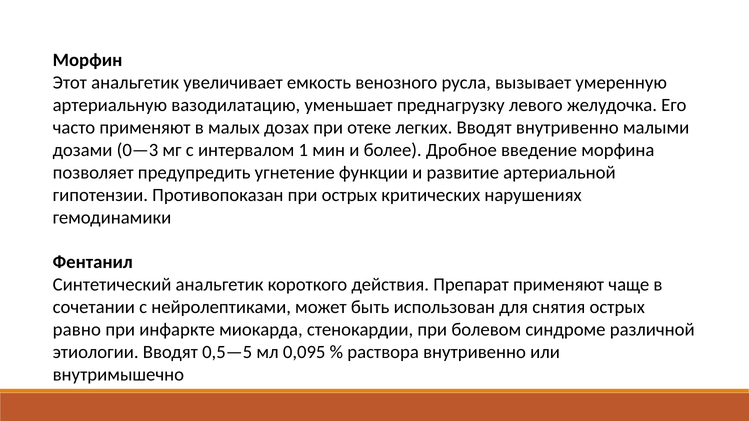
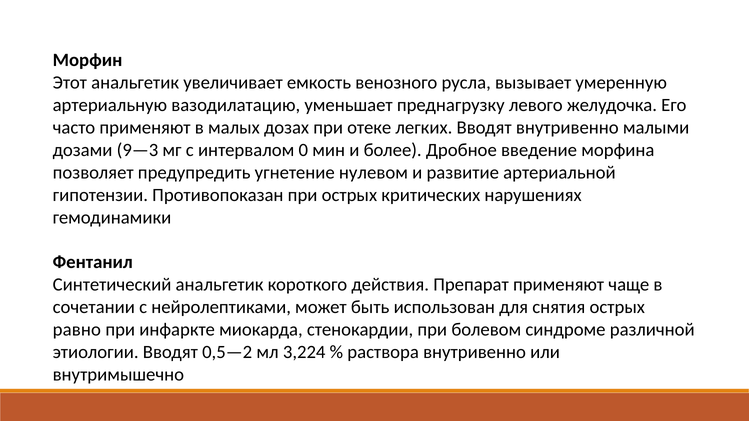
0—3: 0—3 -> 9—3 (138, 150)
1: 1 -> 0 (303, 150)
функции: функции -> нулевом (373, 173)
0,5—5: 0,5—5 -> 0,5—2 (227, 352)
0,095: 0,095 -> 3,224 (304, 352)
